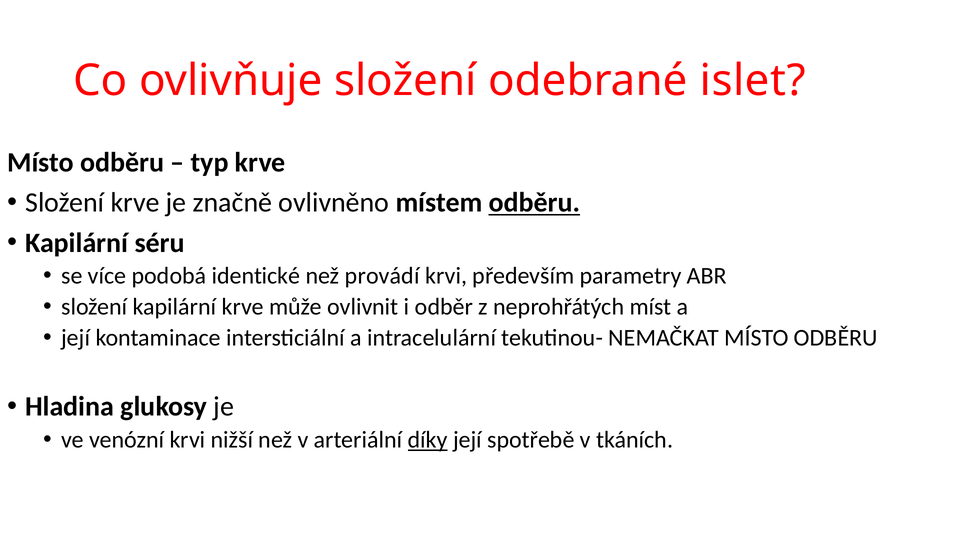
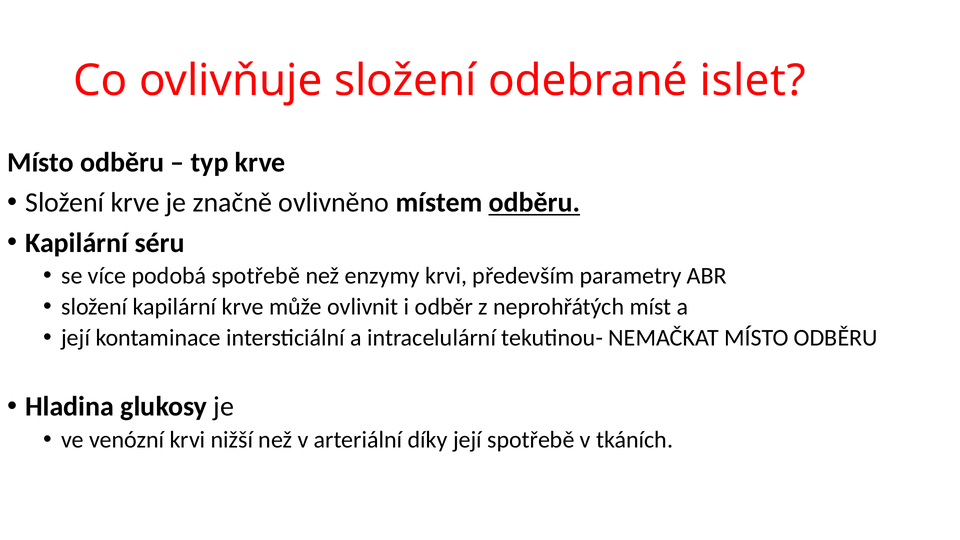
podobá identické: identické -> spotřebě (256, 276)
provádí: provádí -> enzymy (382, 276)
díky underline: present -> none (428, 440)
